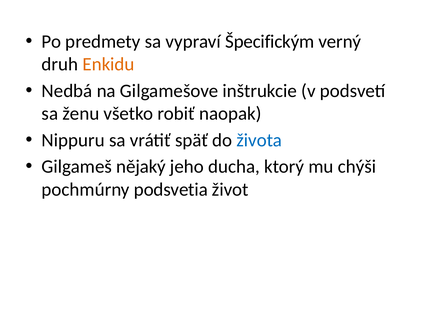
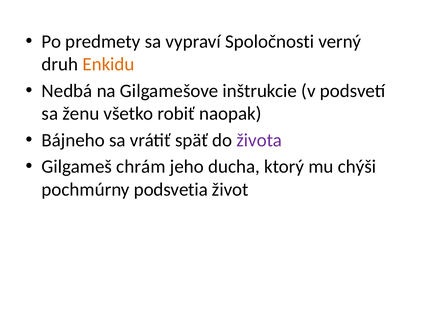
Špecifickým: Špecifickým -> Spoločnosti (270, 42)
Nippuru: Nippuru -> Bájneho (73, 140)
života colour: blue -> purple (259, 140)
nějaký: nějaký -> chrám (141, 167)
